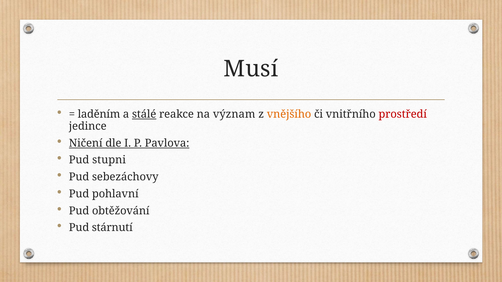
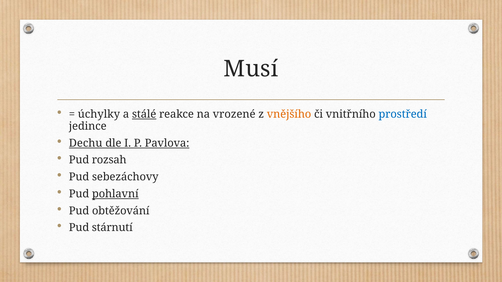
laděním: laděním -> úchylky (99, 115)
význam: význam -> vrozené (234, 115)
prostředí colour: red -> blue (403, 115)
Ničení: Ničení -> Dechu (86, 143)
stupni: stupni -> rozsah (109, 160)
pohlavní underline: none -> present (115, 194)
